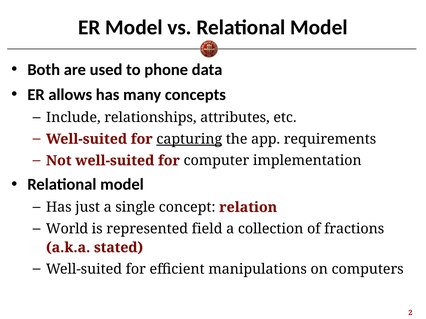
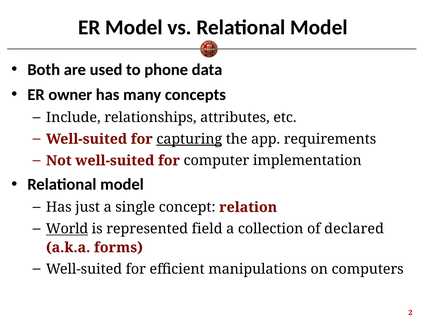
allows: allows -> owner (70, 95)
World underline: none -> present (67, 229)
fractions: fractions -> declared (354, 229)
stated: stated -> forms (118, 248)
